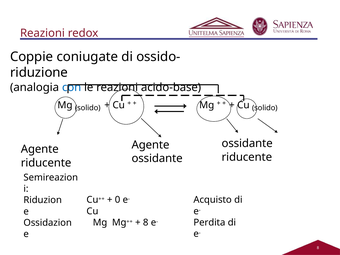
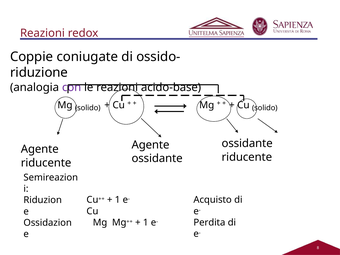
con colour: blue -> purple (72, 87)
0: 0 -> 1 (118, 200)
8: 8 -> 1 (146, 223)
